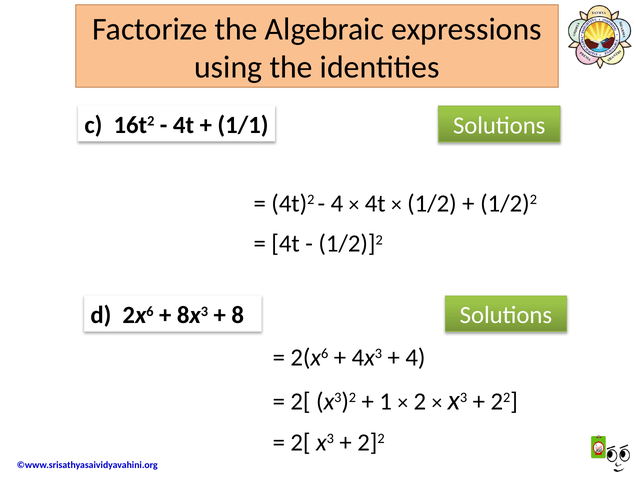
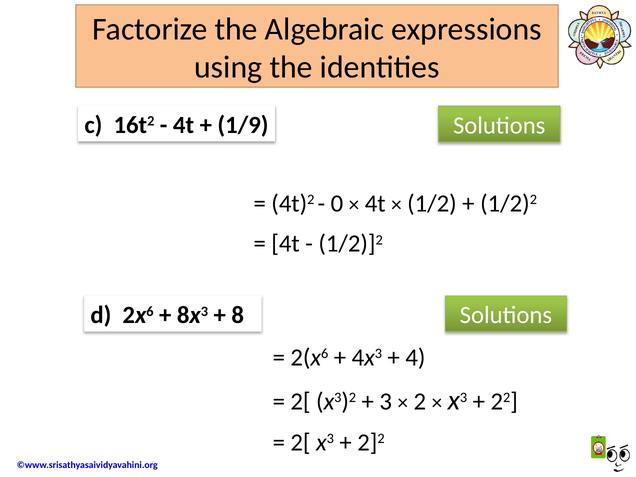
1/1: 1/1 -> 1/9 (243, 125)
4: 4 -> 0 (337, 203)
1: 1 -> 3 (386, 401)
